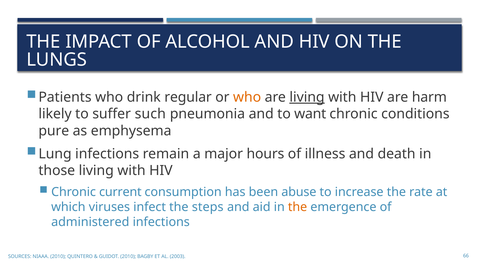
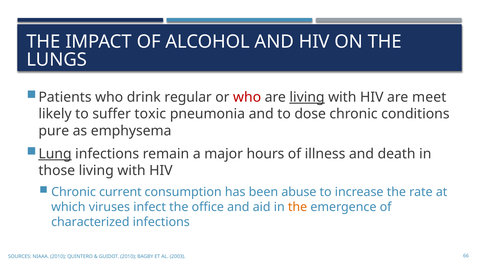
who colour: orange -> red (247, 97)
harm: harm -> meet (429, 97)
such: such -> toxic (150, 114)
want: want -> dose (310, 114)
Lung underline: none -> present (55, 153)
steps: steps -> office (208, 207)
administered: administered -> characterized (90, 222)
